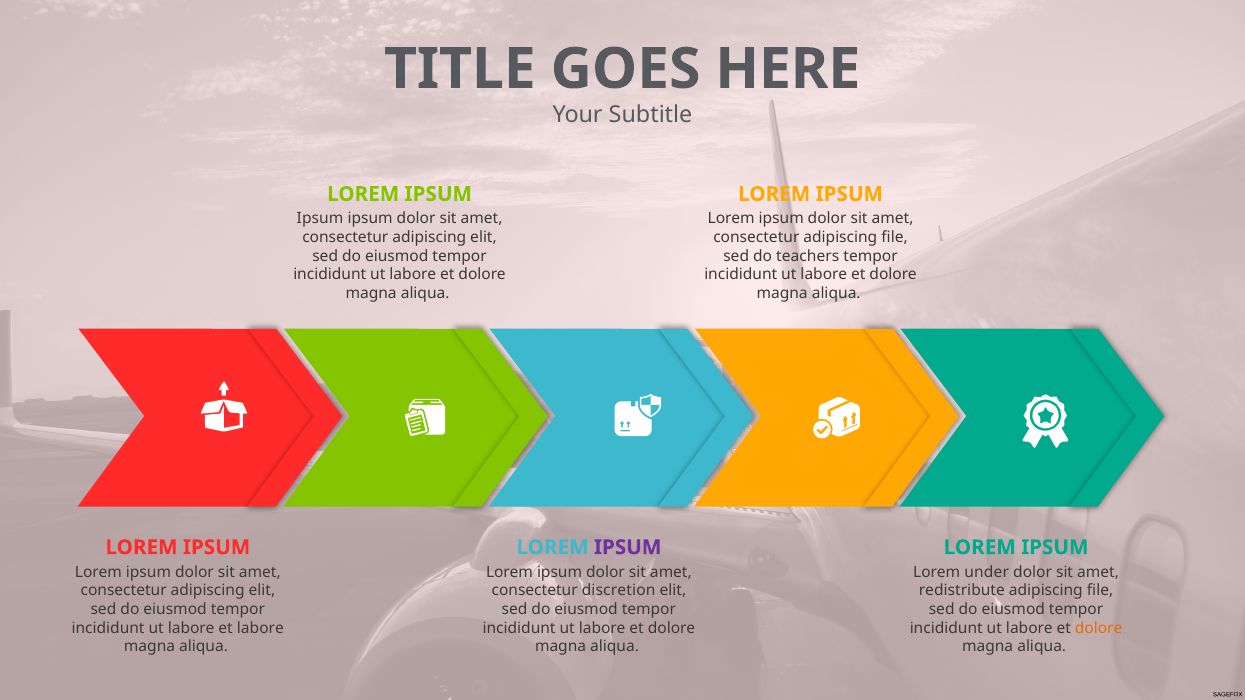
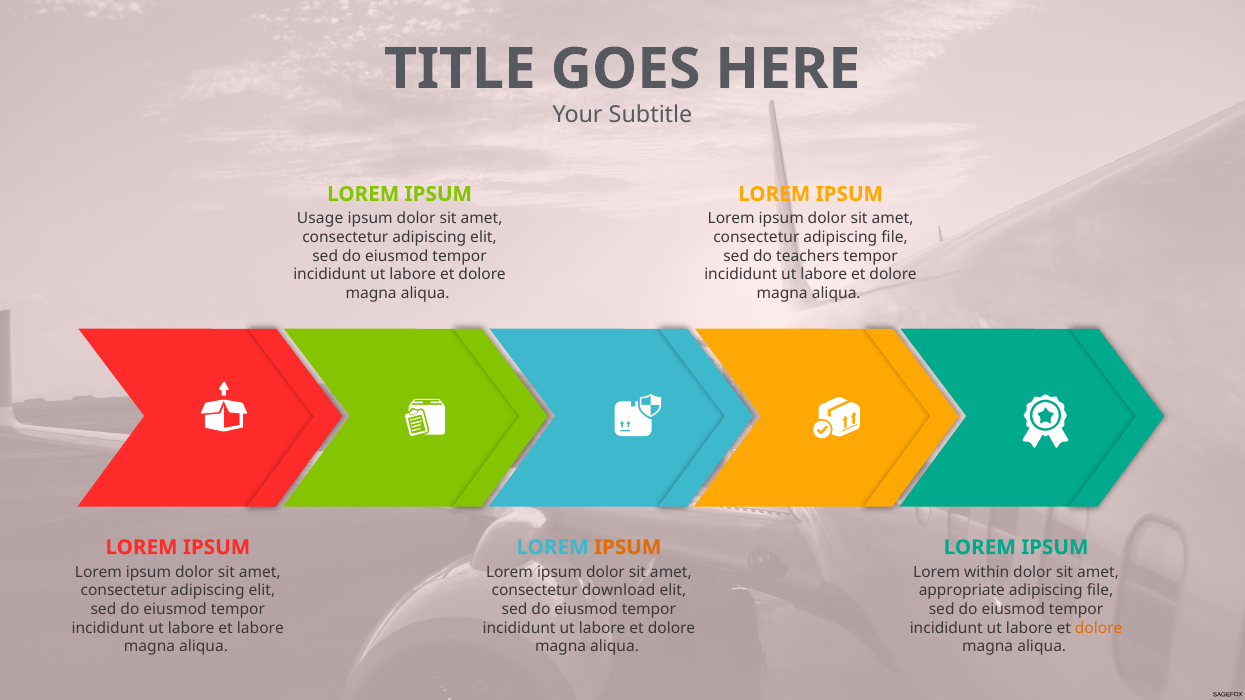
Ipsum: Ipsum -> Usage (320, 219)
IPSUM colour: purple -> orange (628, 548)
under: under -> within (987, 572)
discretion: discretion -> download (619, 591)
redistribute: redistribute -> appropriate (962, 591)
